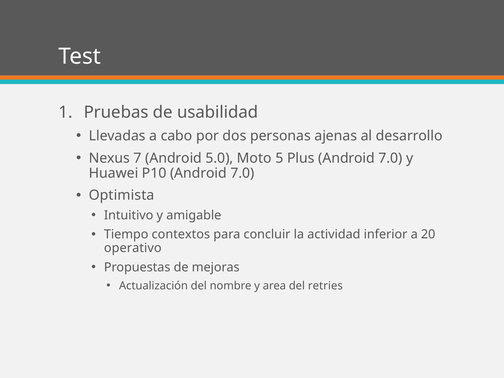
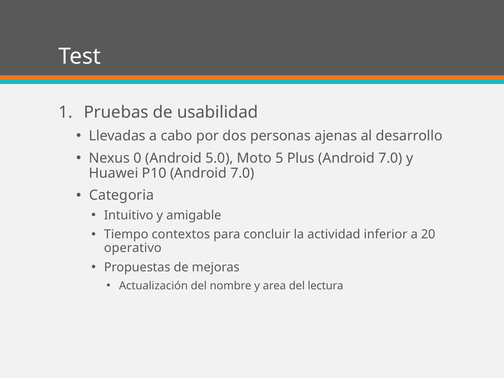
7: 7 -> 0 (138, 158)
Optimista: Optimista -> Categoria (122, 195)
retries: retries -> lectura (325, 286)
